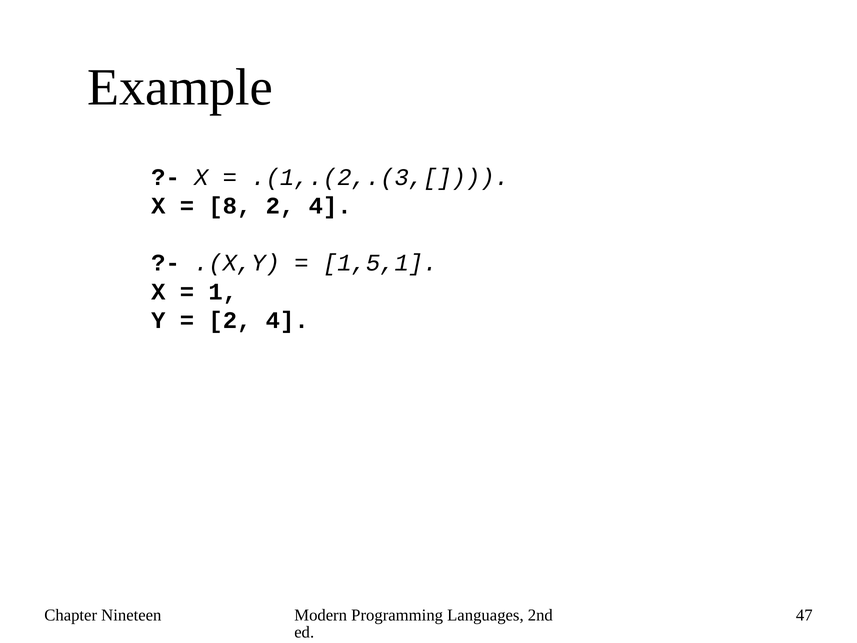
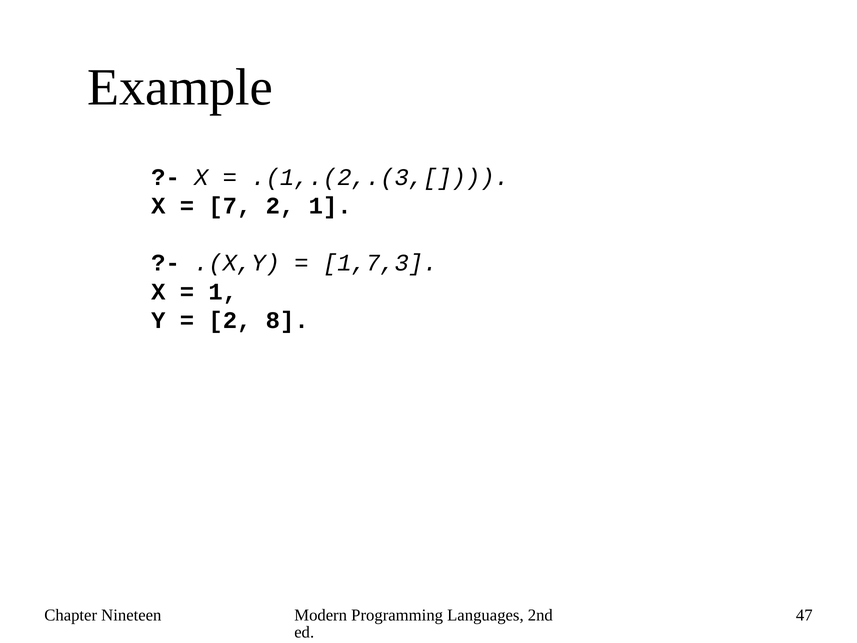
8: 8 -> 7 (230, 206)
4: 4 -> 1 (330, 206)
1,5,1: 1,5,1 -> 1,7,3 (380, 263)
4: 4 -> 8 (287, 320)
